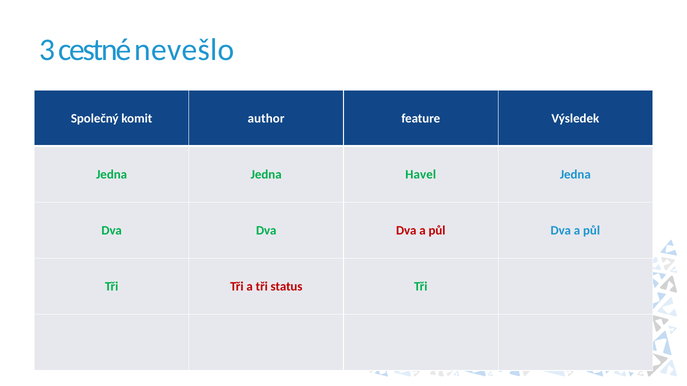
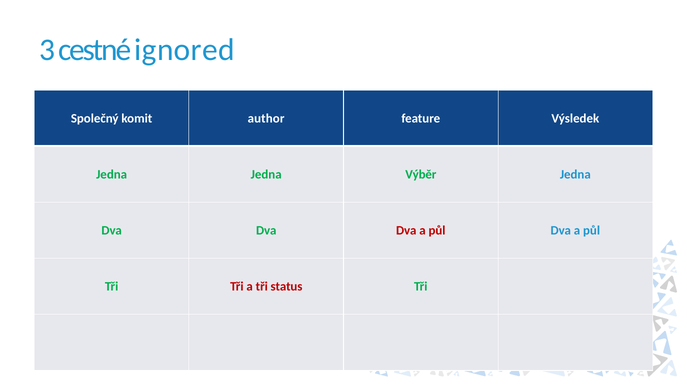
nevešlo: nevešlo -> ignored (184, 50)
Havel: Havel -> Výběr (421, 175)
